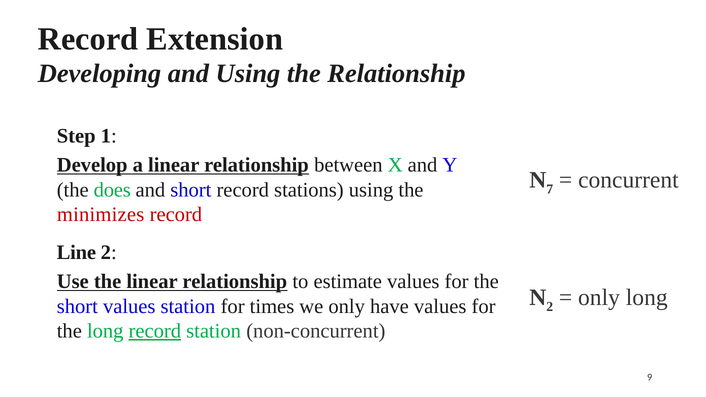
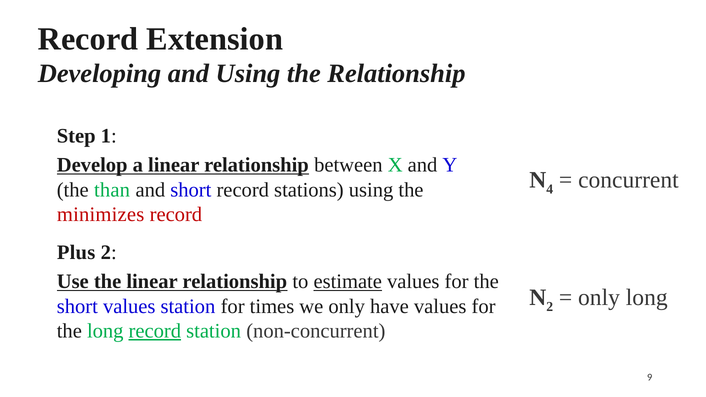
7: 7 -> 4 (550, 189)
does: does -> than (112, 190)
Line: Line -> Plus (76, 253)
estimate underline: none -> present (348, 282)
